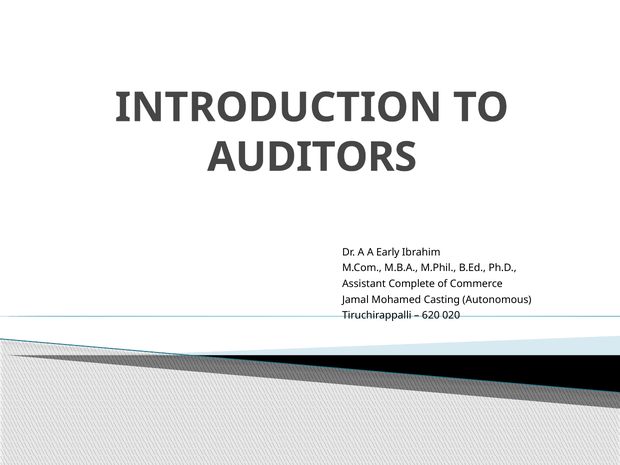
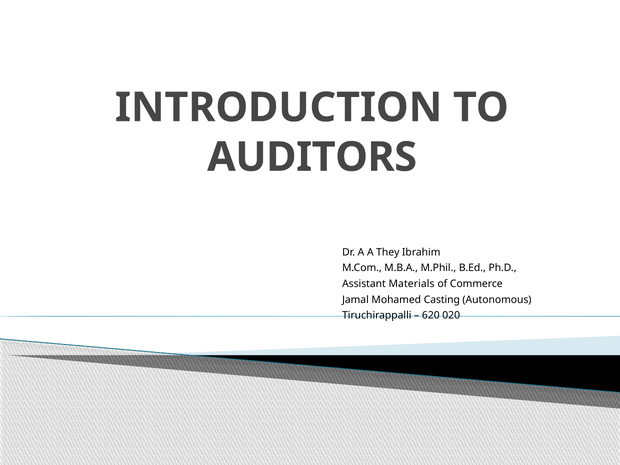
Early: Early -> They (388, 252)
Complete: Complete -> Materials (412, 284)
